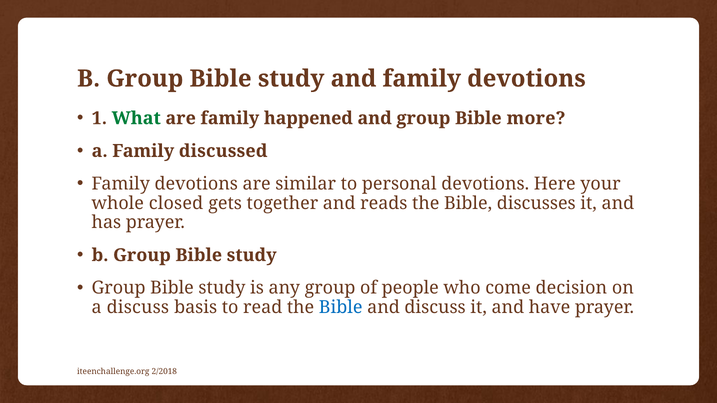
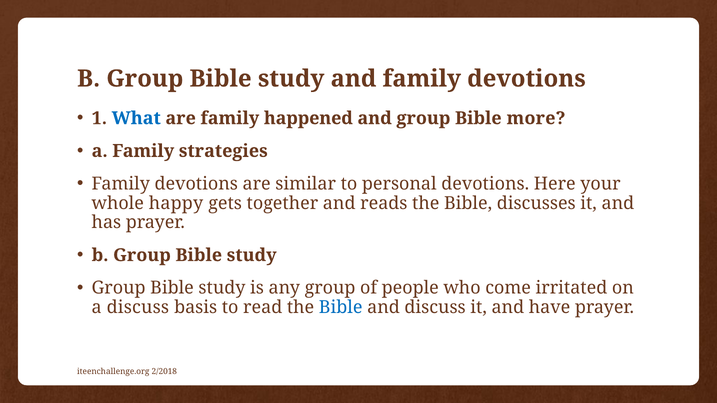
What colour: green -> blue (136, 118)
discussed: discussed -> strategies (223, 151)
closed: closed -> happy (176, 203)
decision: decision -> irritated (571, 288)
